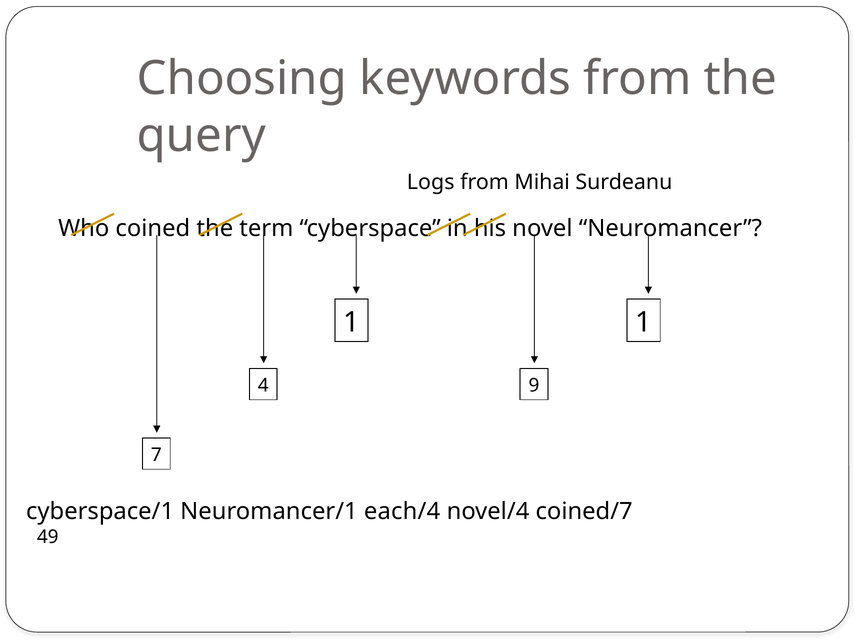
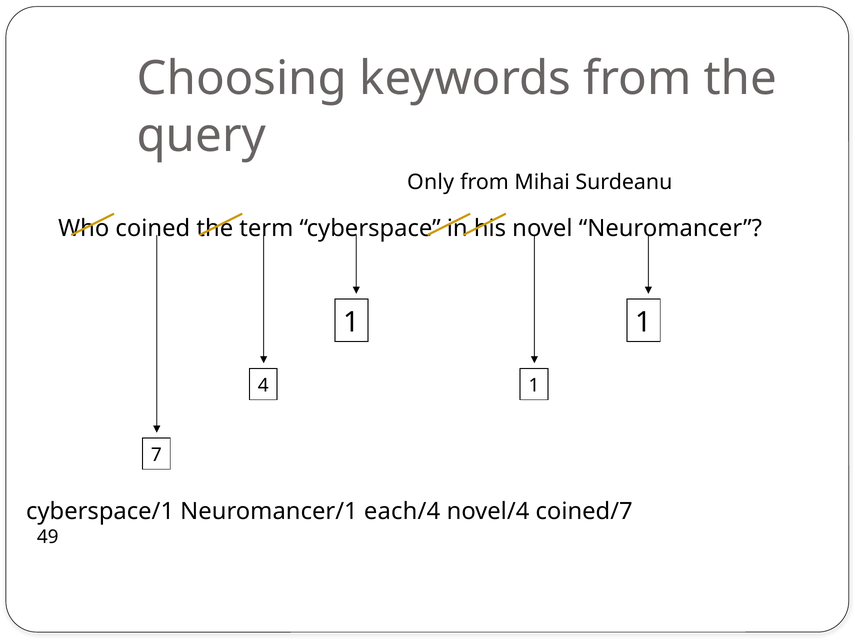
Logs: Logs -> Only (431, 182)
4 9: 9 -> 1 (534, 386)
